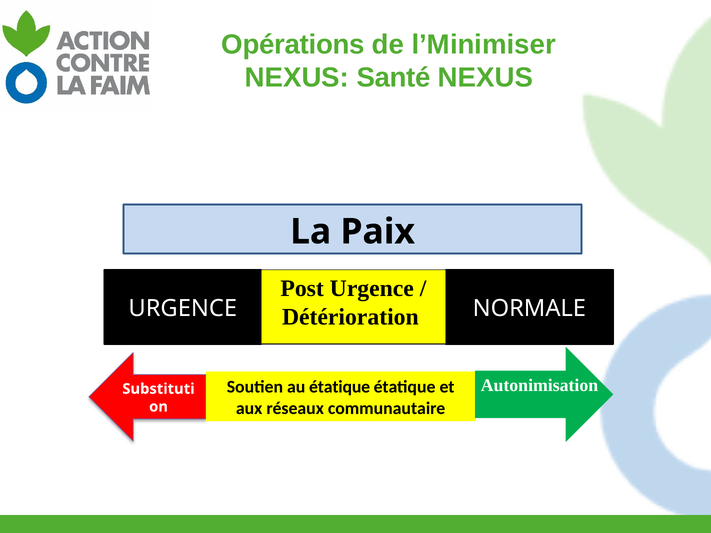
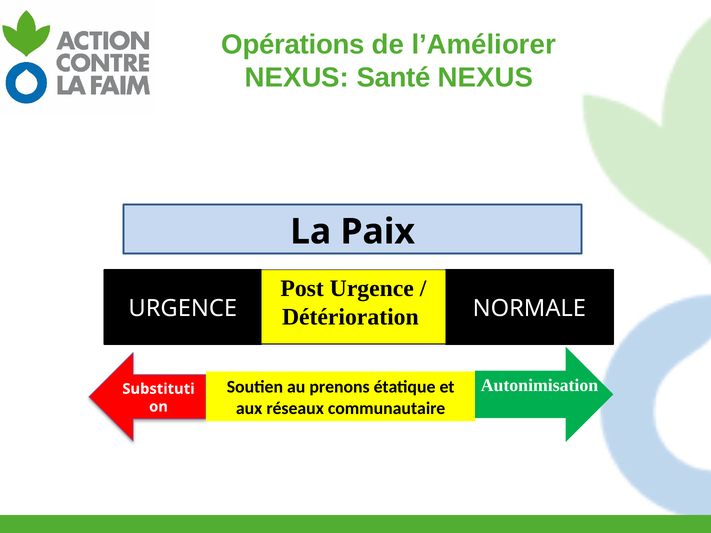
l’Minimiser: l’Minimiser -> l’Améliorer (484, 44)
au étatique: étatique -> prenons (340, 387)
